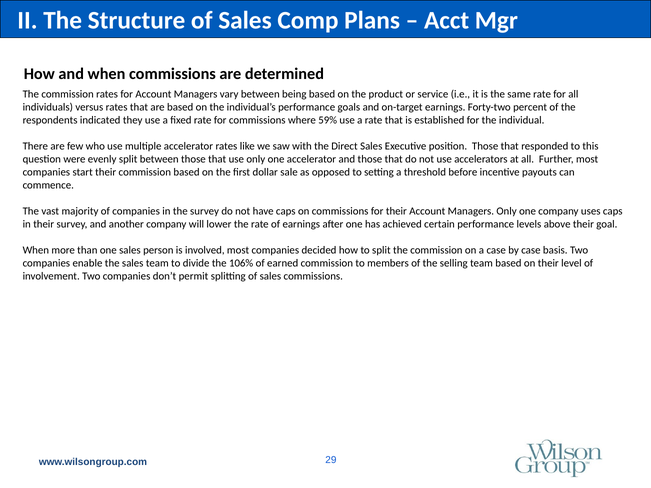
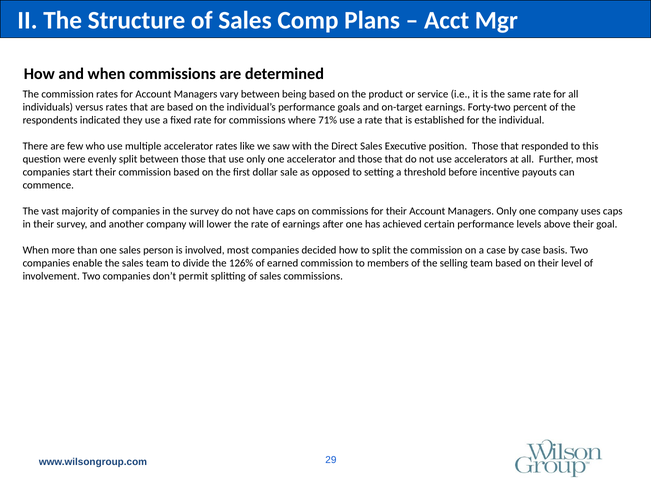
59%: 59% -> 71% (328, 120)
106%: 106% -> 126% (241, 263)
